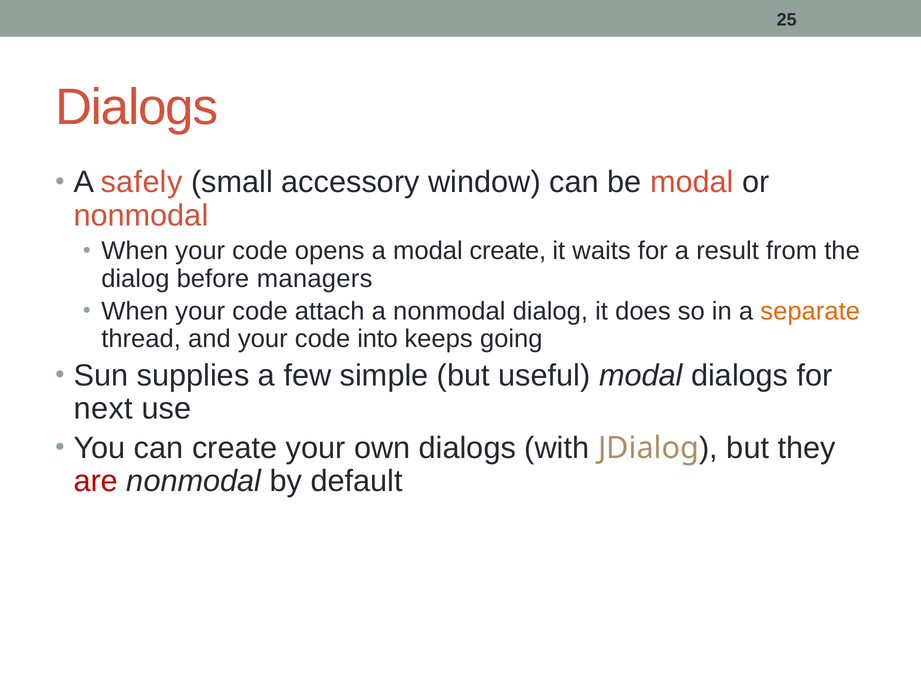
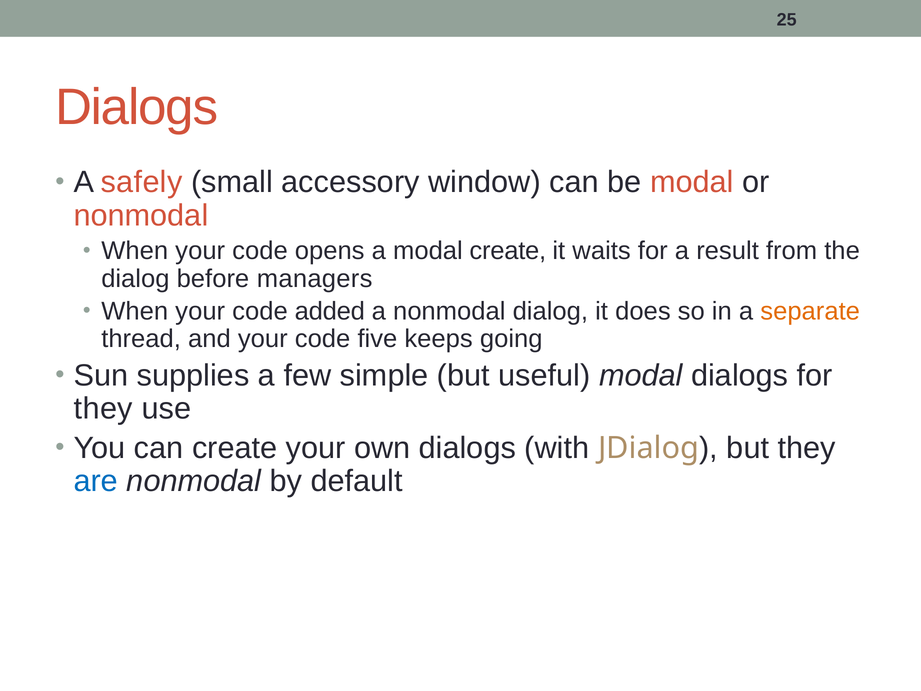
attach: attach -> added (330, 311)
into: into -> five (377, 339)
next: next -> they (103, 408)
are colour: red -> blue (96, 481)
